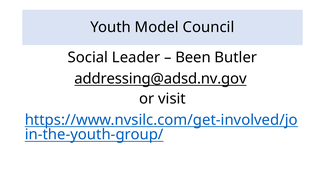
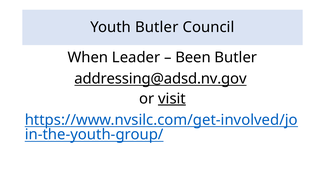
Youth Model: Model -> Butler (157, 27)
Social: Social -> When (88, 57)
visit underline: none -> present (172, 98)
